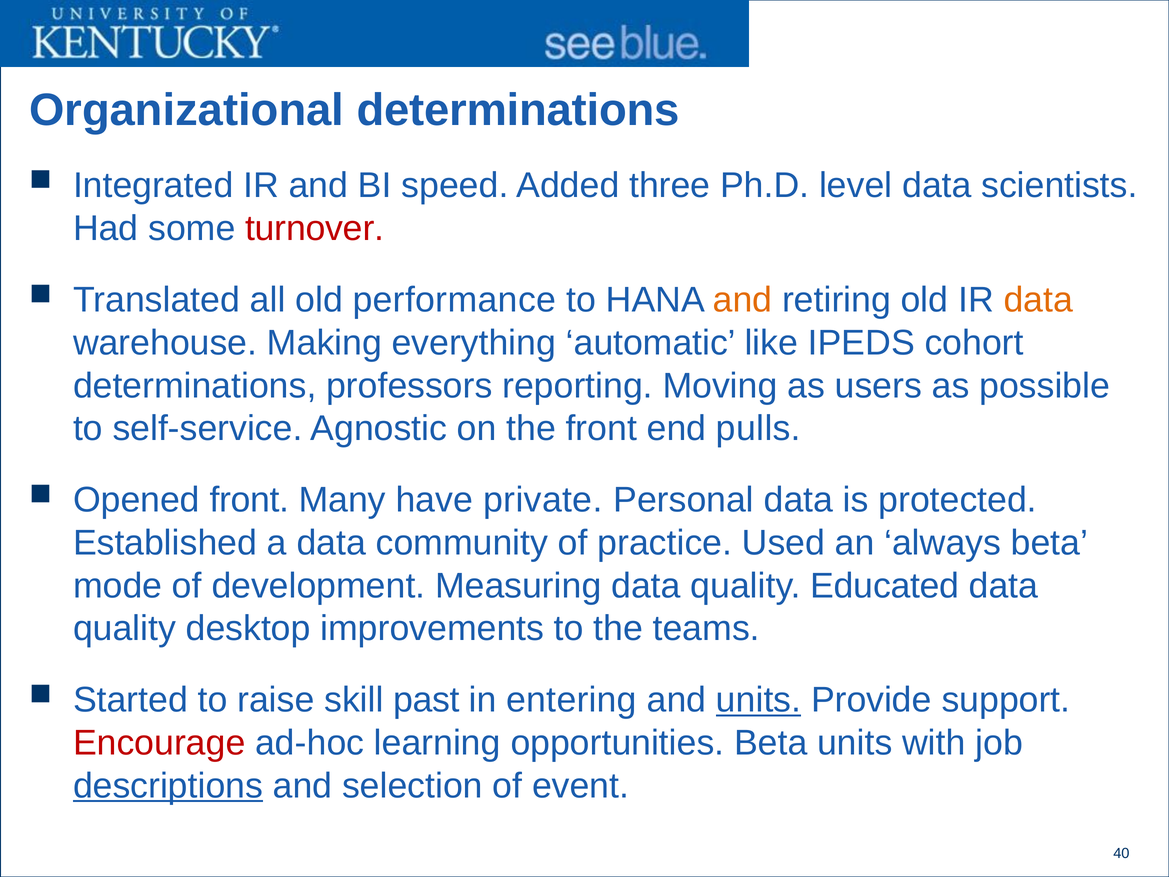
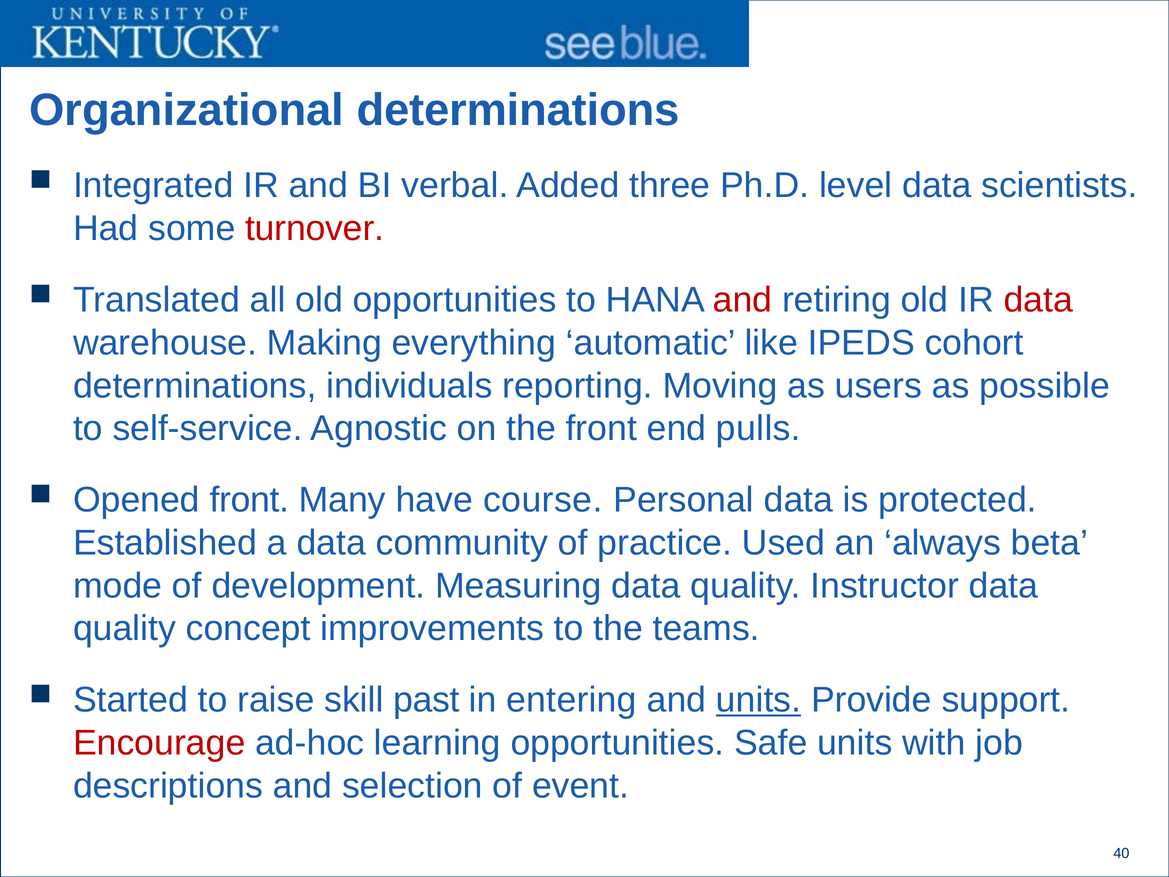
speed: speed -> verbal (455, 186)
old performance: performance -> opportunities (455, 300)
and colour: orange -> red (743, 300)
data colour: orange -> red (1038, 300)
professors: professors -> individuals (409, 386)
private: private -> course (543, 500)
Educated: Educated -> Instructor (885, 586)
desktop: desktop -> concept (248, 628)
opportunities Beta: Beta -> Safe (771, 743)
descriptions underline: present -> none (168, 786)
